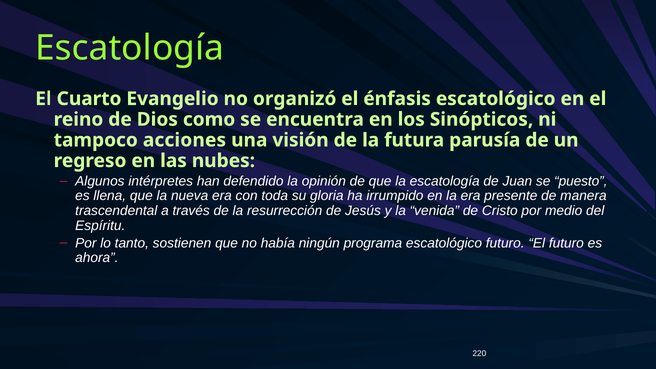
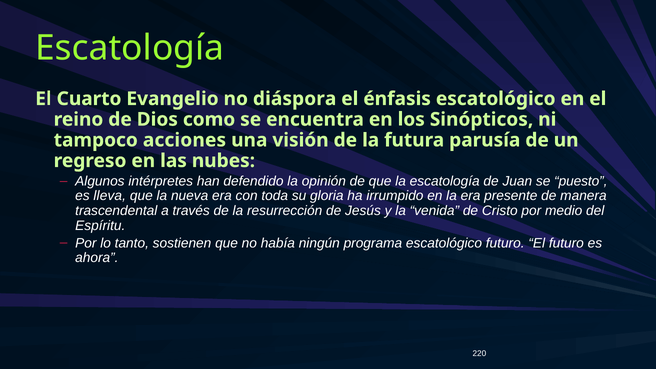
organizó: organizó -> diáspora (295, 99)
llena: llena -> lleva (110, 196)
